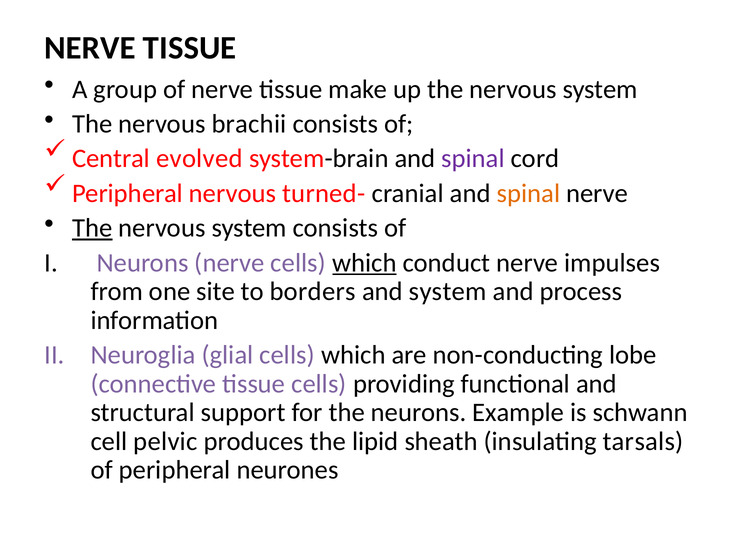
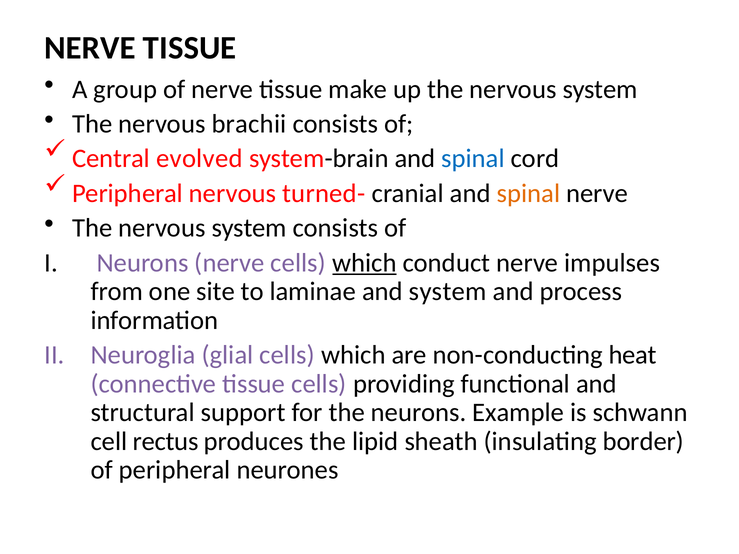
spinal colour: purple -> blue (473, 159)
The underline: present -> none (92, 228)
borders: borders -> laminae (313, 292)
lobe: lobe -> heat (633, 355)
pelvic: pelvic -> rectus (166, 442)
tarsals: tarsals -> border (643, 442)
